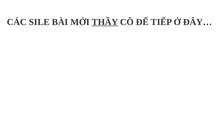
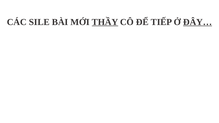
ĐÂY… underline: none -> present (198, 22)
